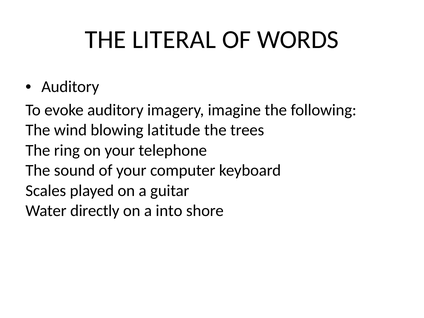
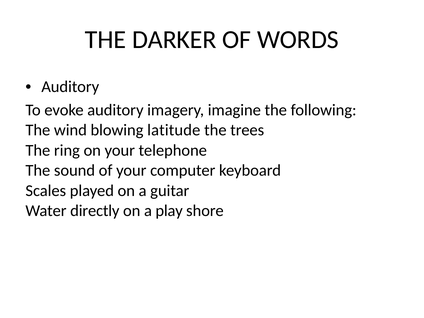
LITERAL: LITERAL -> DARKER (174, 39)
into: into -> play (169, 211)
